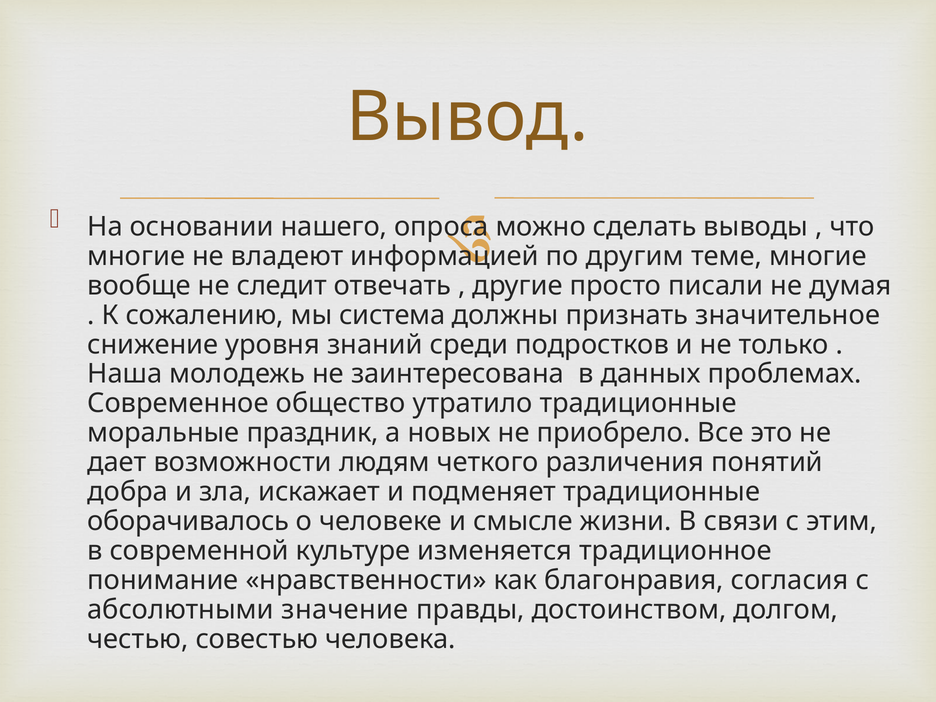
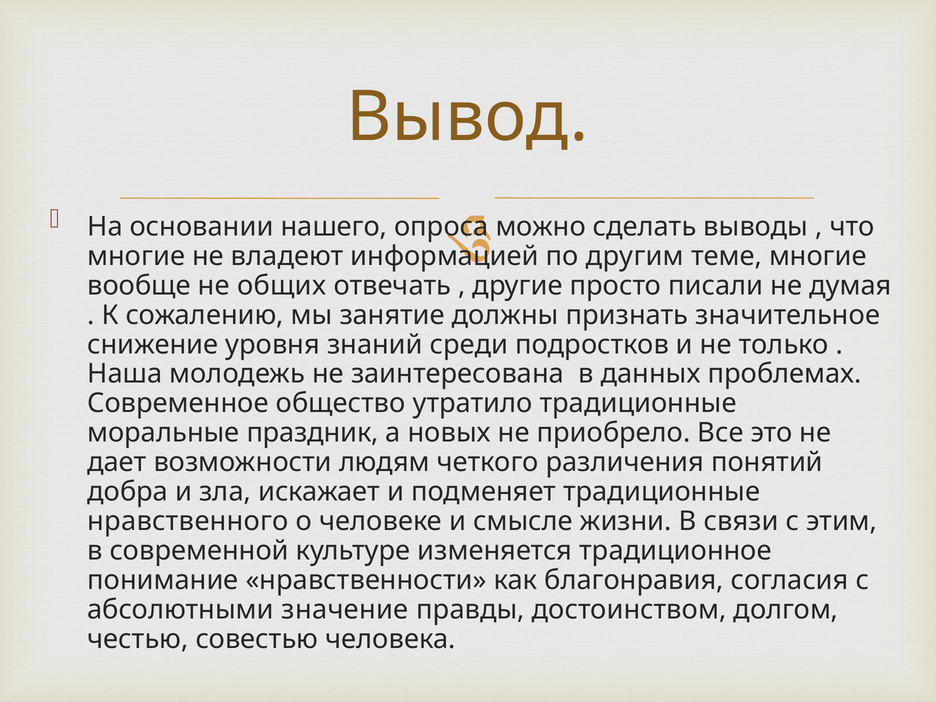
следит: следит -> общих (282, 286)
система: система -> занятие (392, 315)
оборачивалось: оборачивалось -> нравственного (188, 521)
